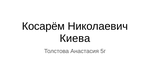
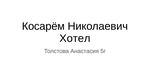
Киева: Киева -> Хотел (75, 39)
